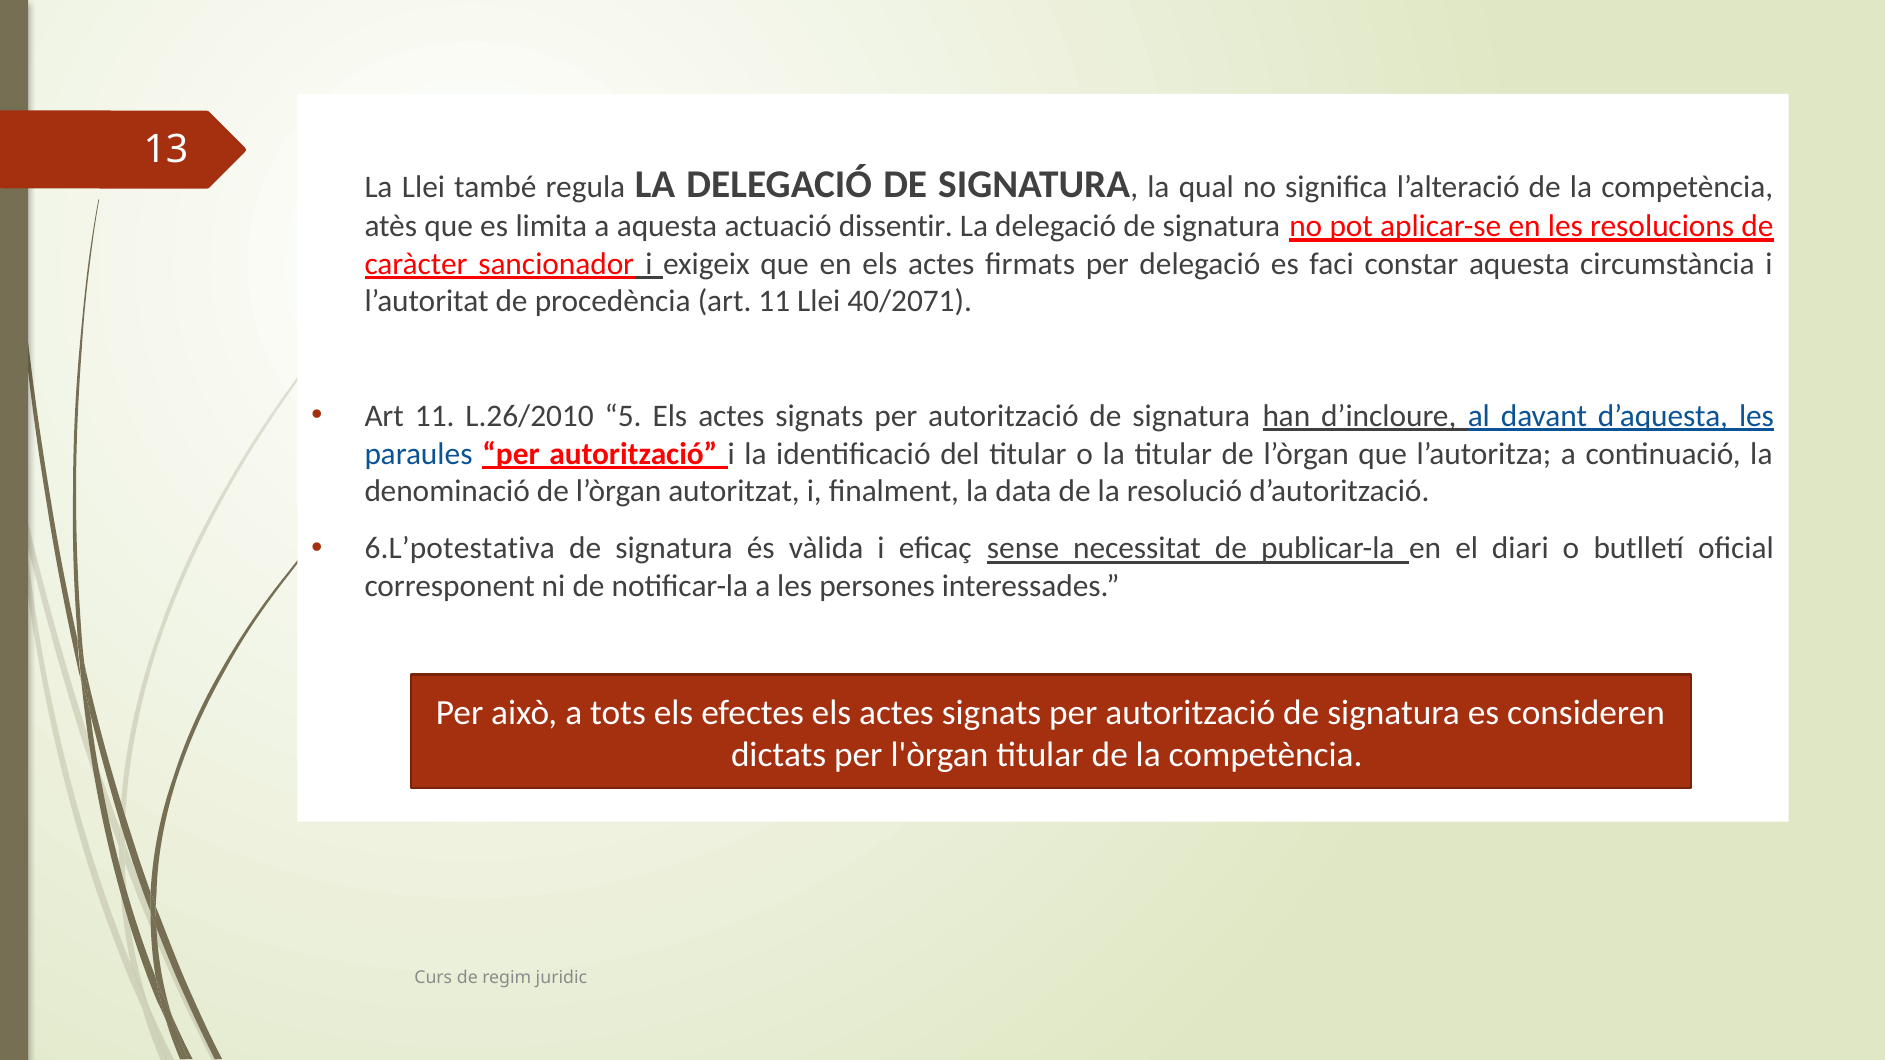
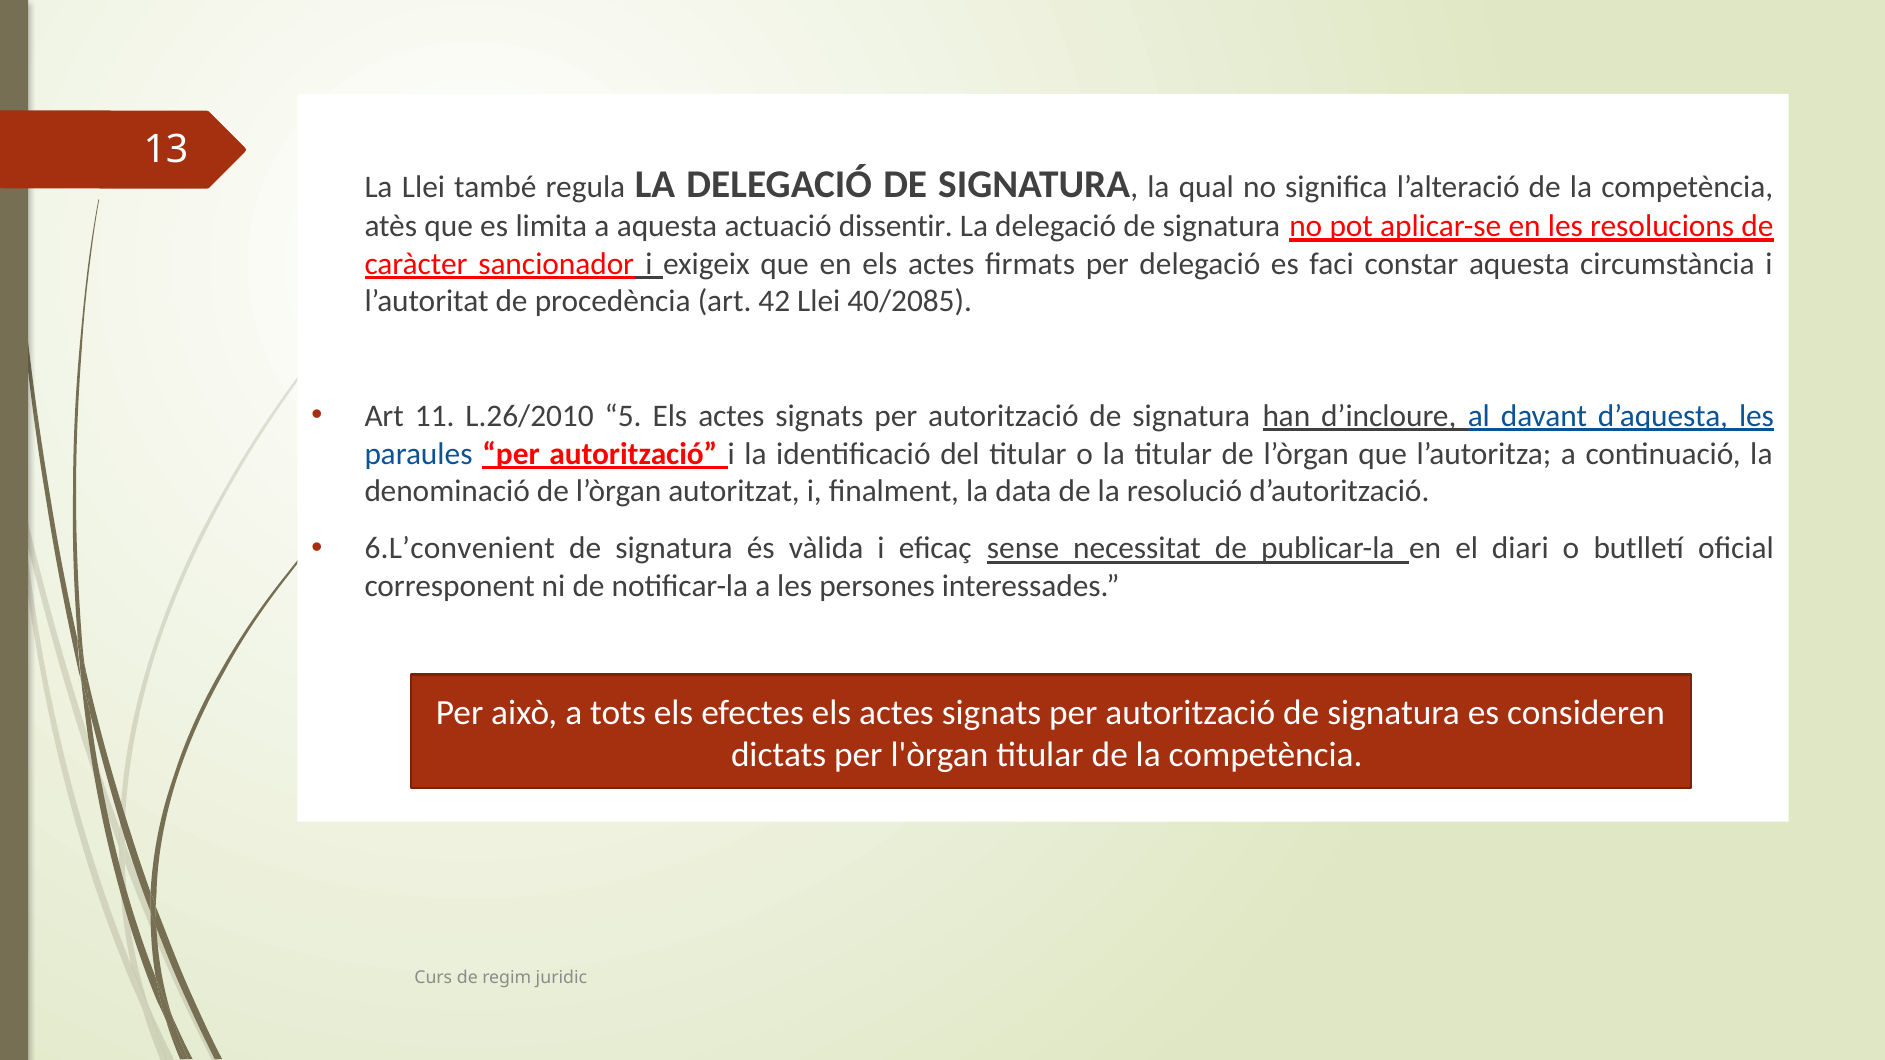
procedència art 11: 11 -> 42 (774, 302)
40/2071: 40/2071 -> 40/2085 (910, 302)
6.L’potestativa: 6.L’potestativa -> 6.L’convenient (460, 549)
